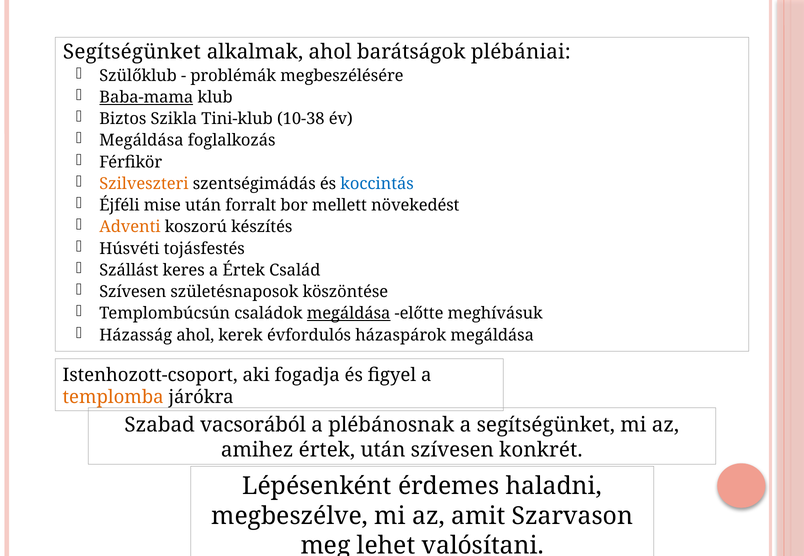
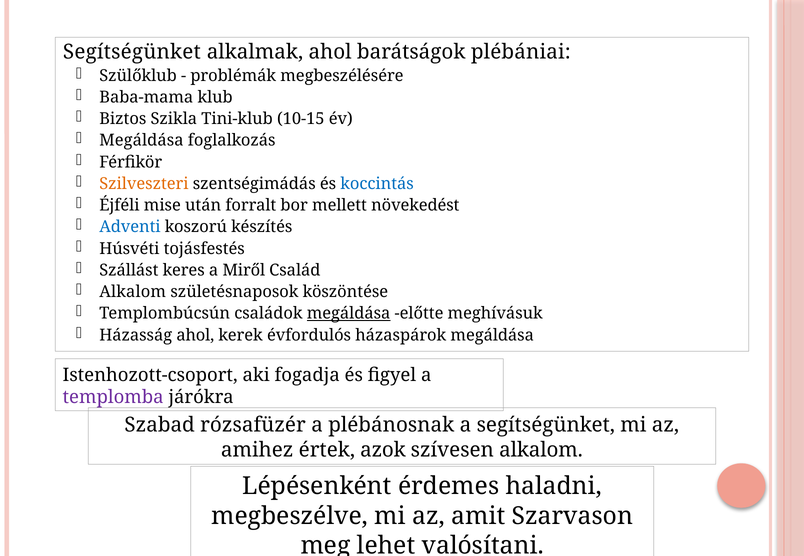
Baba-mama underline: present -> none (146, 97)
10-38: 10-38 -> 10-15 (301, 119)
Adventi colour: orange -> blue (130, 227)
a Értek: Értek -> Miről (244, 271)
Szívesen: Szívesen -> Alkalom (133, 292)
templomba colour: orange -> purple (113, 398)
vacsorából: vacsorából -> rózsafüzér (253, 426)
értek után: után -> azok (383, 450)
szívesen konkrét: konkrét -> alkalom (541, 450)
